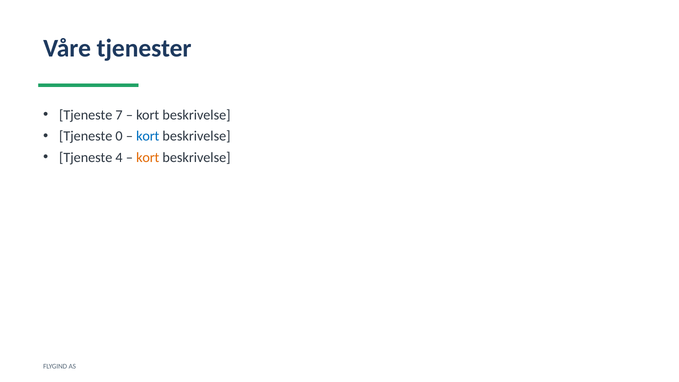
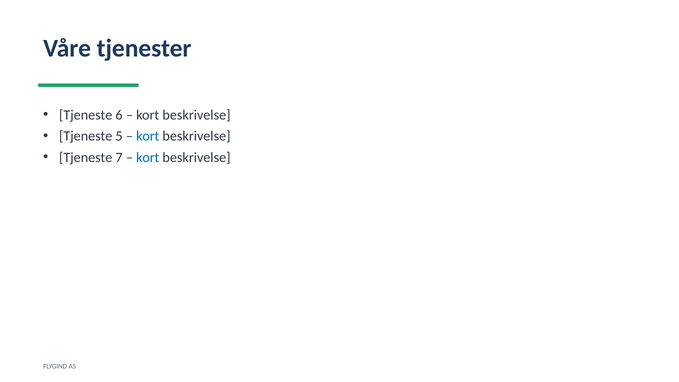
7: 7 -> 6 (119, 115)
0: 0 -> 5 (119, 136)
4: 4 -> 7 (119, 157)
kort colour: orange -> blue (148, 157)
